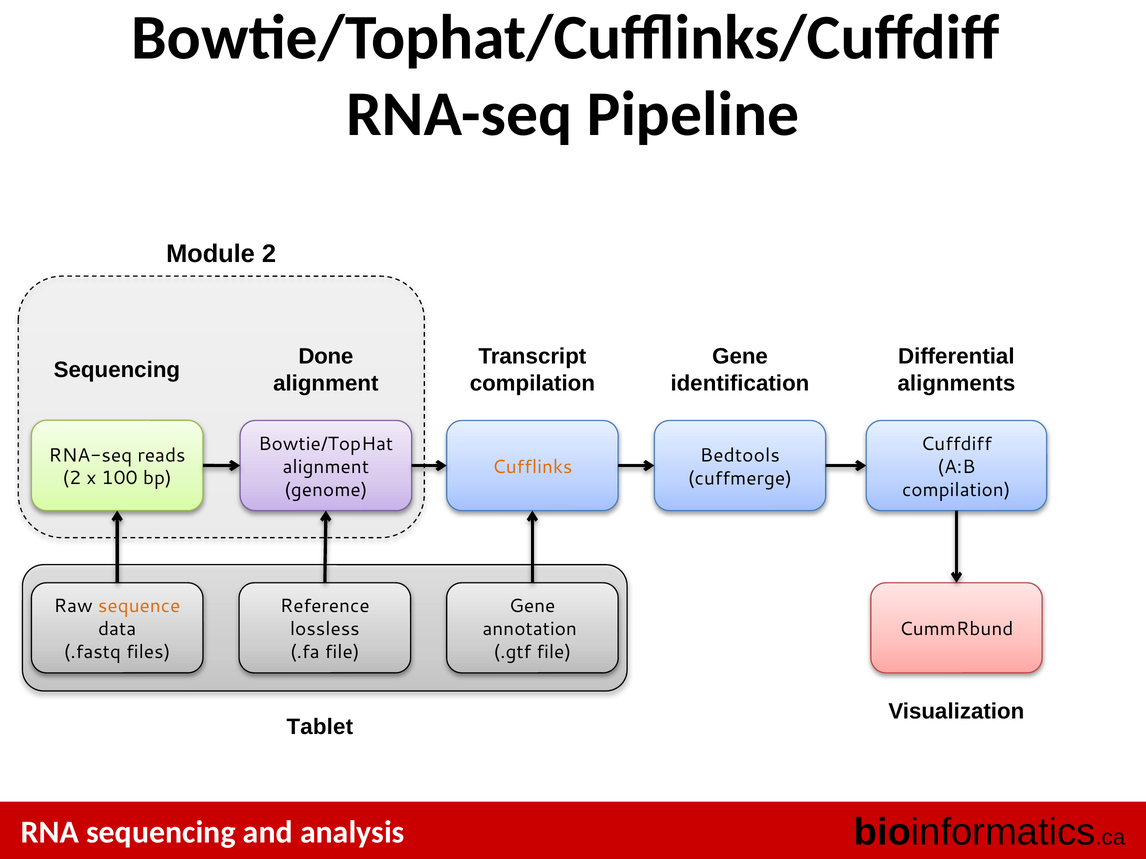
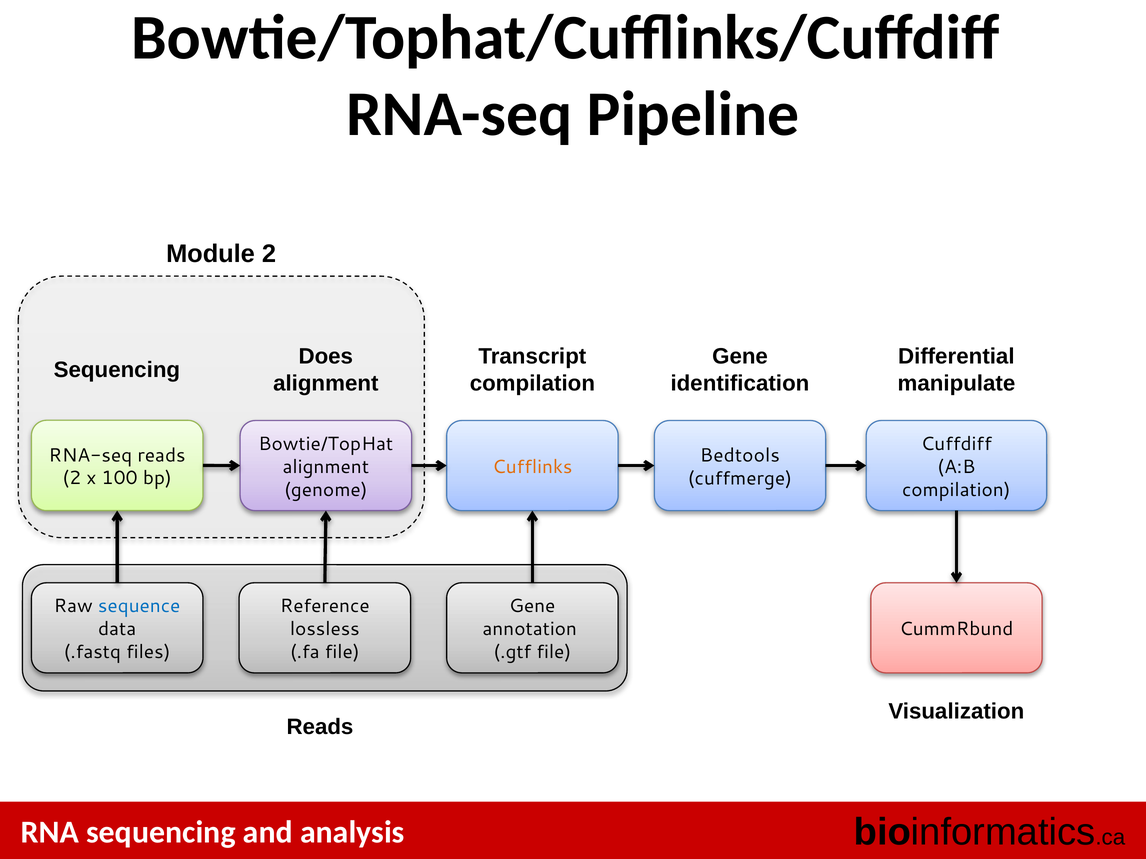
Done: Done -> Does (326, 357)
alignments: alignments -> manipulate (956, 384)
sequence colour: orange -> blue (139, 607)
Tablet: Tablet -> Reads (320, 727)
